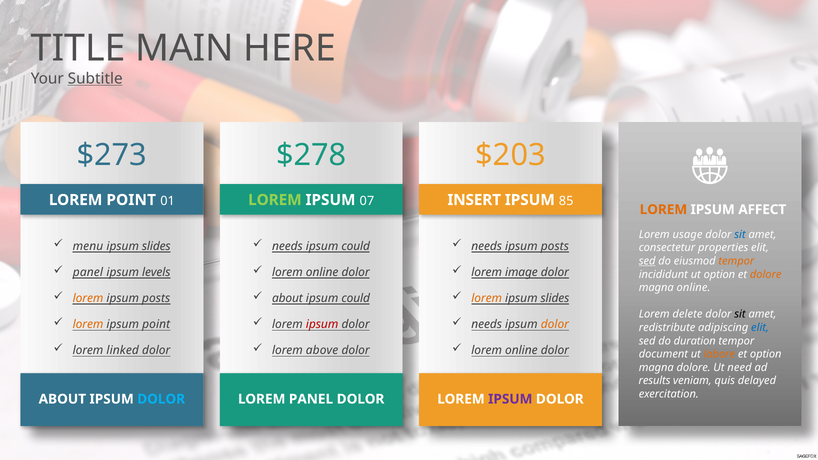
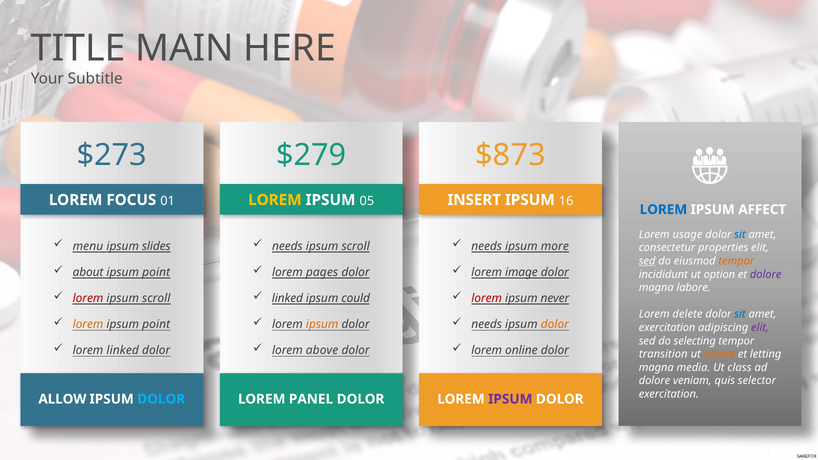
Subtitle underline: present -> none (95, 79)
$278: $278 -> $279 (311, 155)
$203: $203 -> $873 (511, 155)
LOREM POINT: POINT -> FOCUS (131, 200)
LOREM colour: light green -> yellow (275, 200)
07: 07 -> 05 (367, 201)
85: 85 -> 16 (566, 201)
LOREM colour: orange -> blue (663, 210)
could: could -> scroll (356, 247)
posts: posts -> more (555, 247)
panel: panel -> about (88, 273)
levels: levels -> point (156, 273)
online: online -> pages (322, 273)
dolore colour: orange -> purple (766, 274)
magna online: online -> labore (694, 288)
lorem colour: orange -> red (88, 299)
posts: posts -> scroll (156, 299)
about: about -> linked (287, 299)
lorem colour: orange -> red (487, 299)
slides: slides -> never (555, 299)
sit colour: black -> blue (740, 314)
ipsum colour: red -> orange (322, 325)
redistribute: redistribute -> exercitation (667, 328)
elit colour: blue -> purple (760, 328)
duration: duration -> selecting (695, 341)
document: document -> transition (663, 354)
et option: option -> letting (766, 354)
magna dolore: dolore -> media (694, 368)
need: need -> class (739, 368)
results: results -> dolore (654, 381)
delayed: delayed -> selector (757, 381)
ABOUT: ABOUT -> ALLOW (62, 399)
